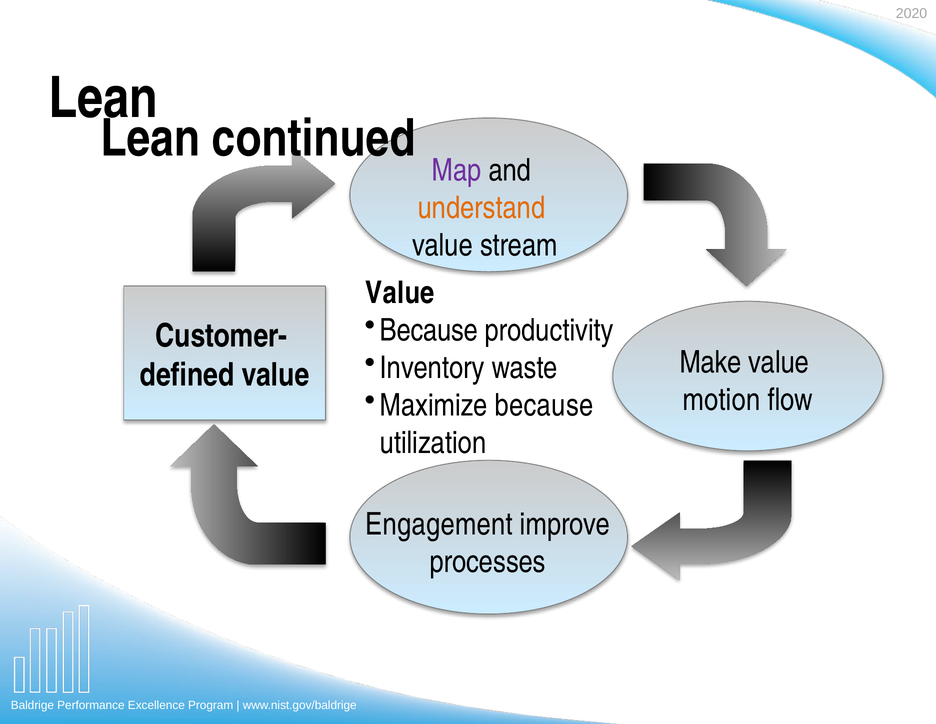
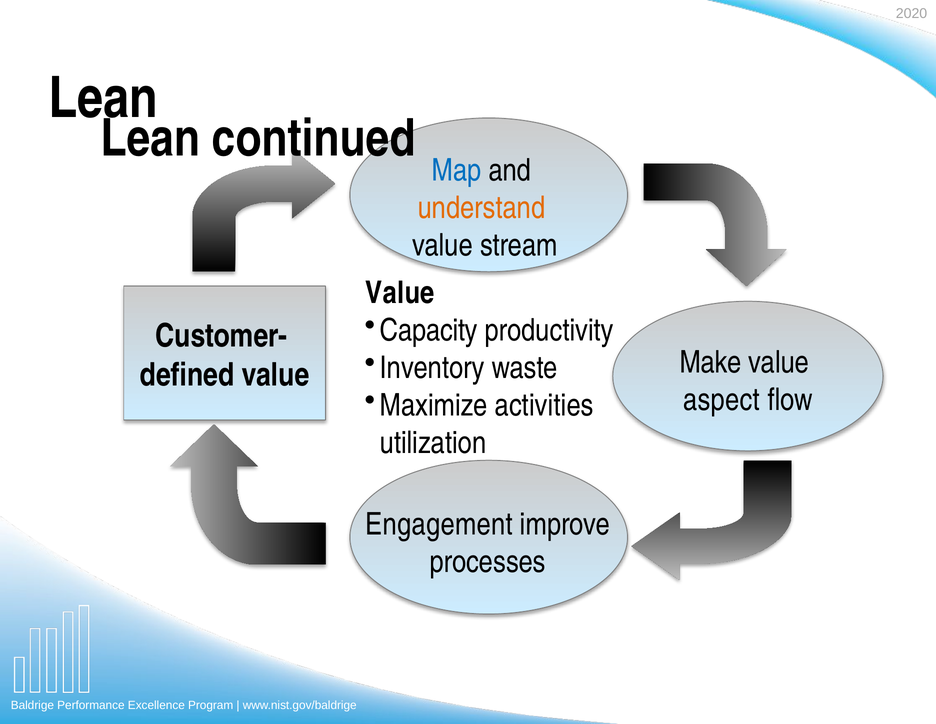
Map colour: purple -> blue (457, 170)
Because: Because -> Capacity (429, 330)
motion: motion -> aspect (722, 399)
Maximize because: because -> activities (544, 405)
